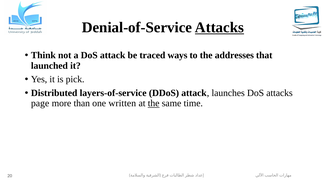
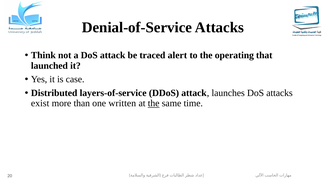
Attacks underline: present -> none (219, 27)
ways: ways -> alert (177, 55)
addresses: addresses -> operating (234, 55)
pick: pick -> case (75, 79)
page: page -> exist (40, 103)
